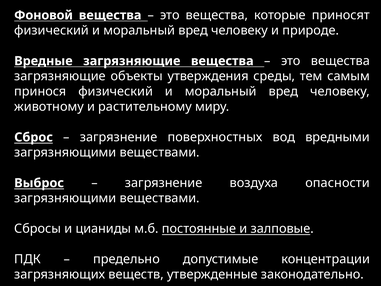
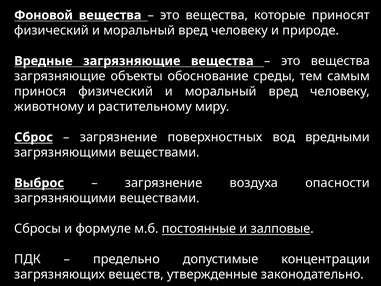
утверждения: утверждения -> обоснование (208, 76)
цианиды: цианиды -> формуле (103, 229)
